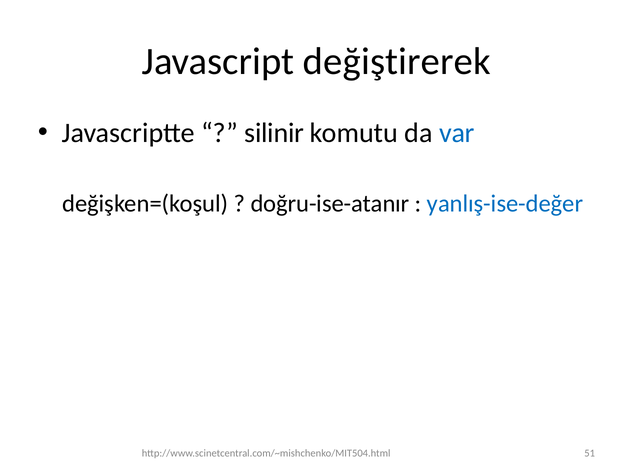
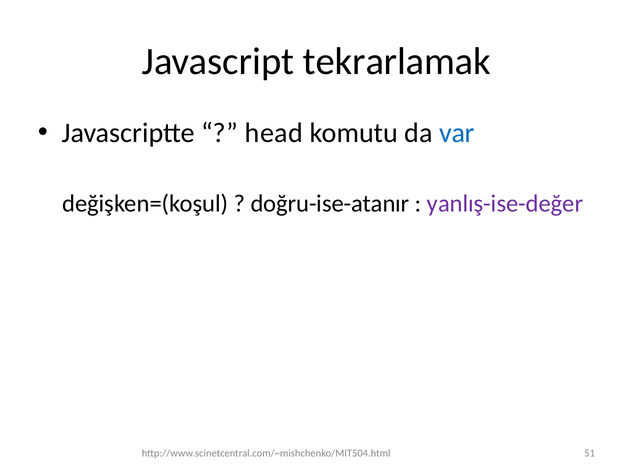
değiştirerek: değiştirerek -> tekrarlamak (397, 61)
silinir: silinir -> head (274, 133)
yanlış-ise-değer colour: blue -> purple (505, 204)
